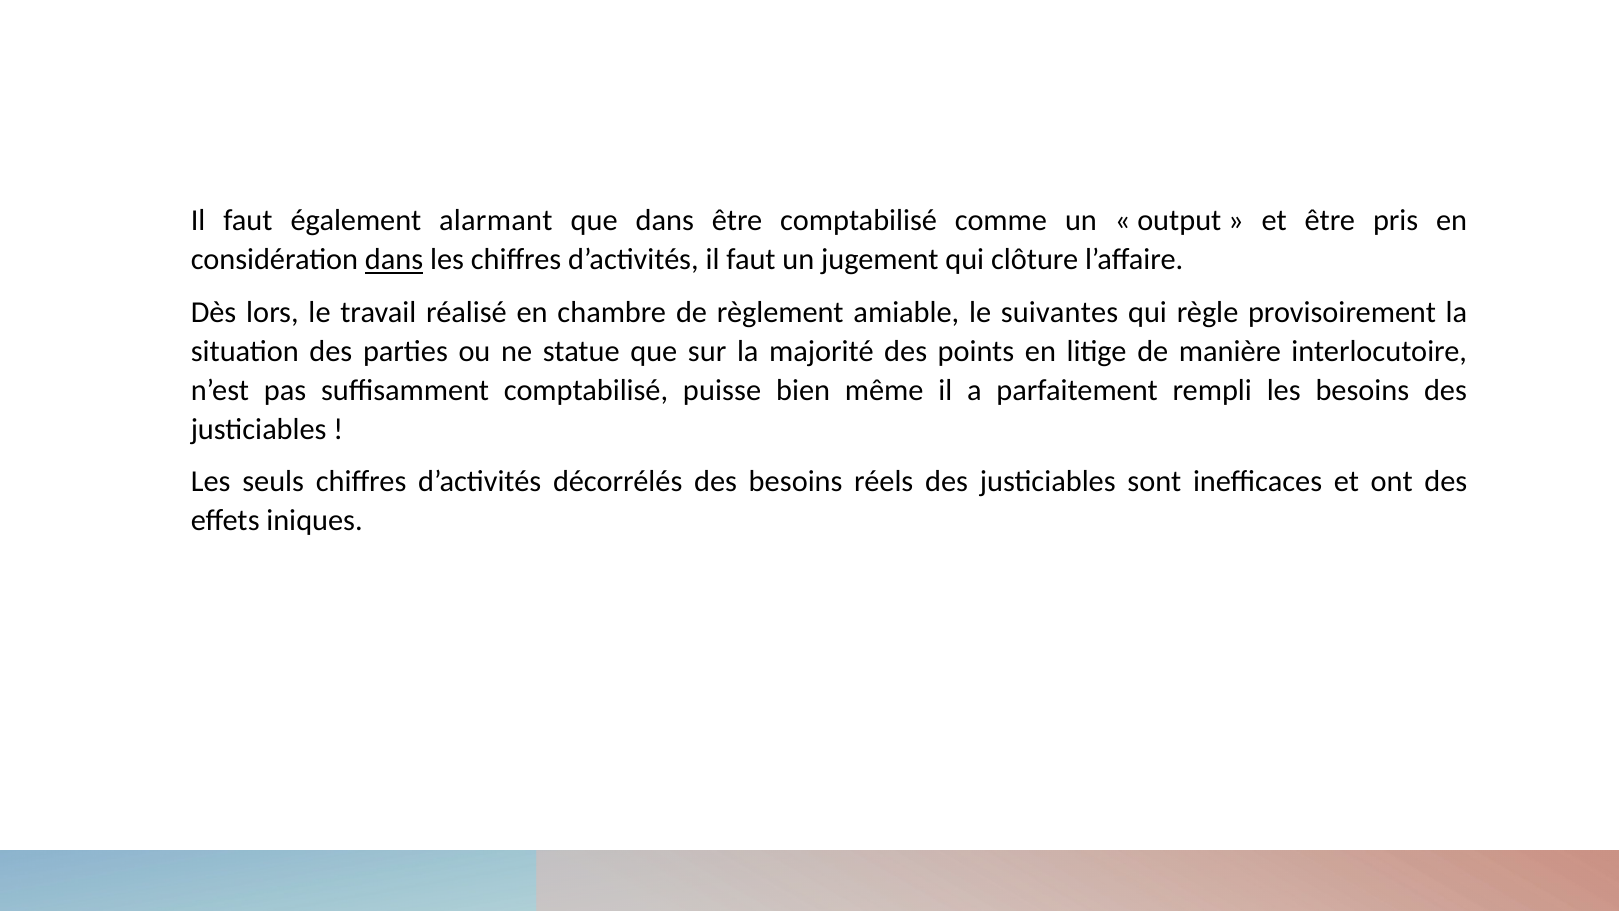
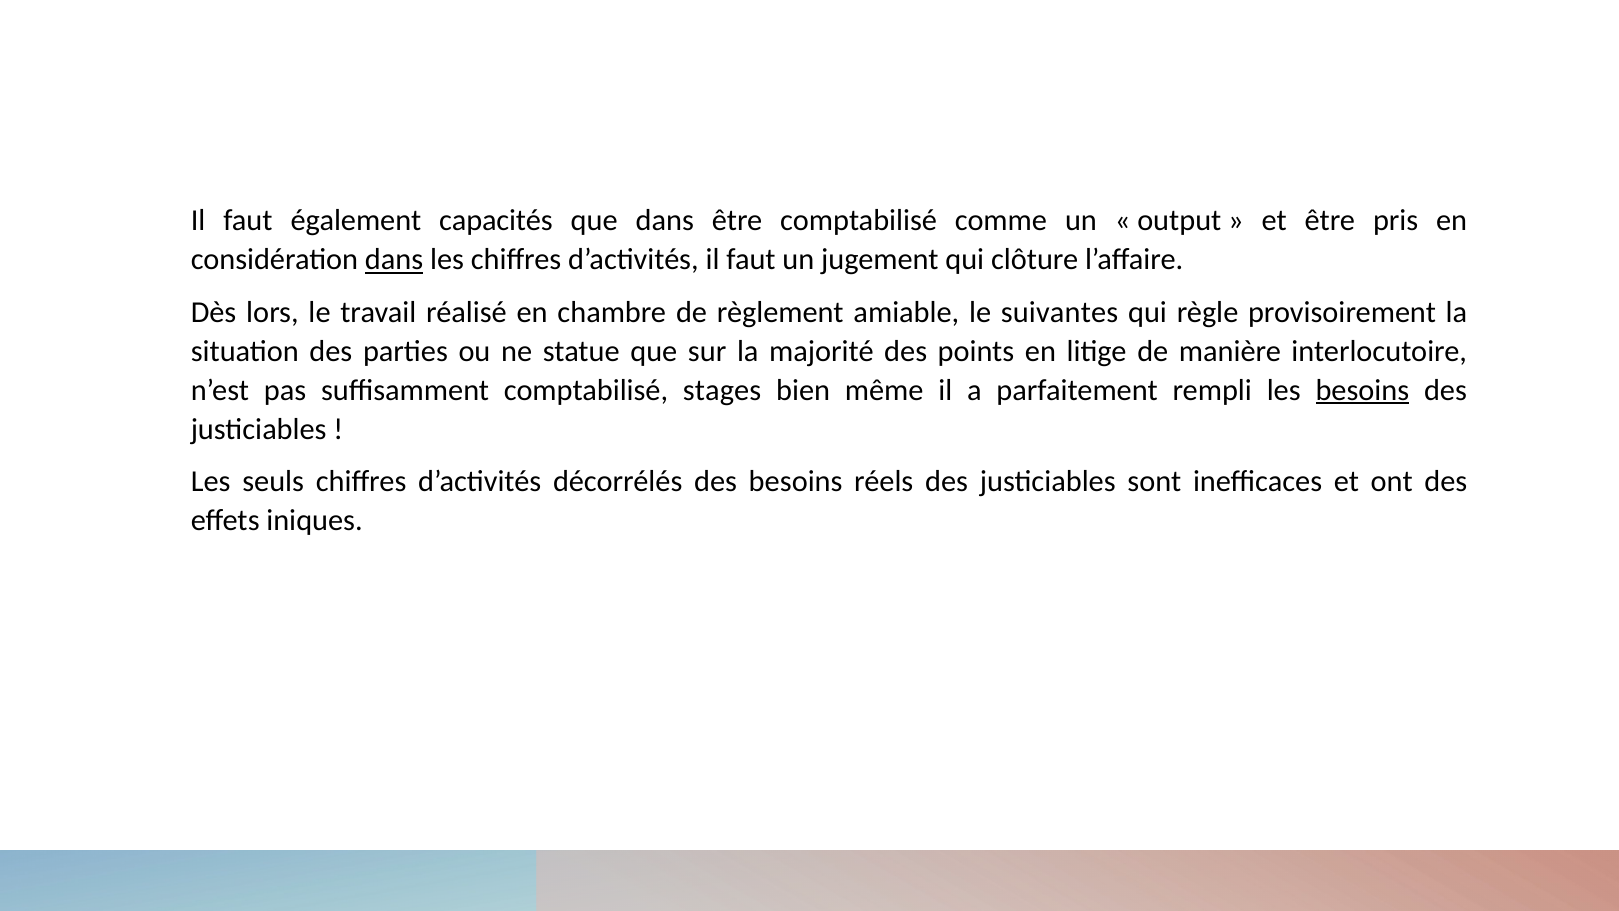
alarmant: alarmant -> capacités (496, 221)
puisse: puisse -> stages (722, 390)
besoins underline: none -> present (1362, 390)
